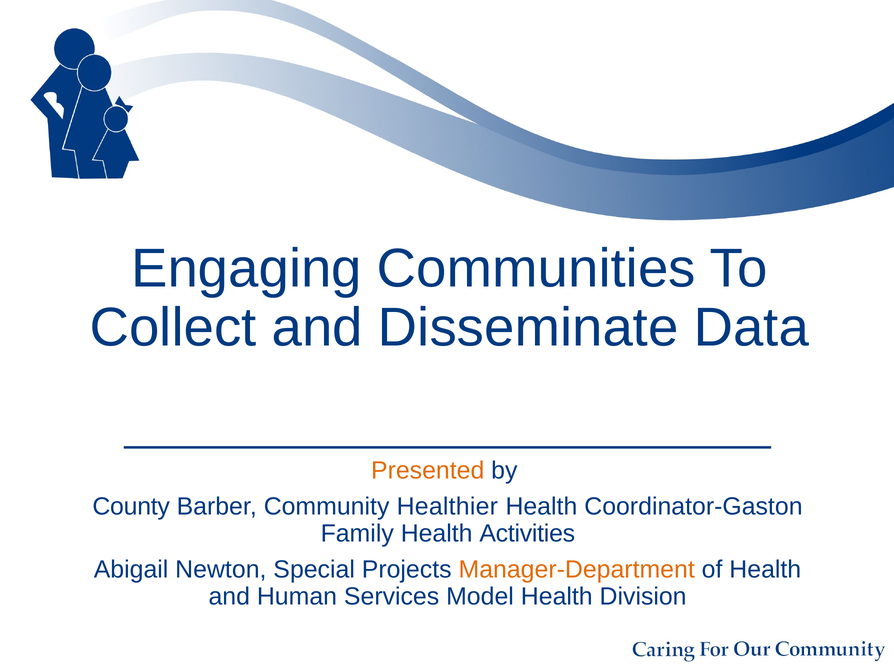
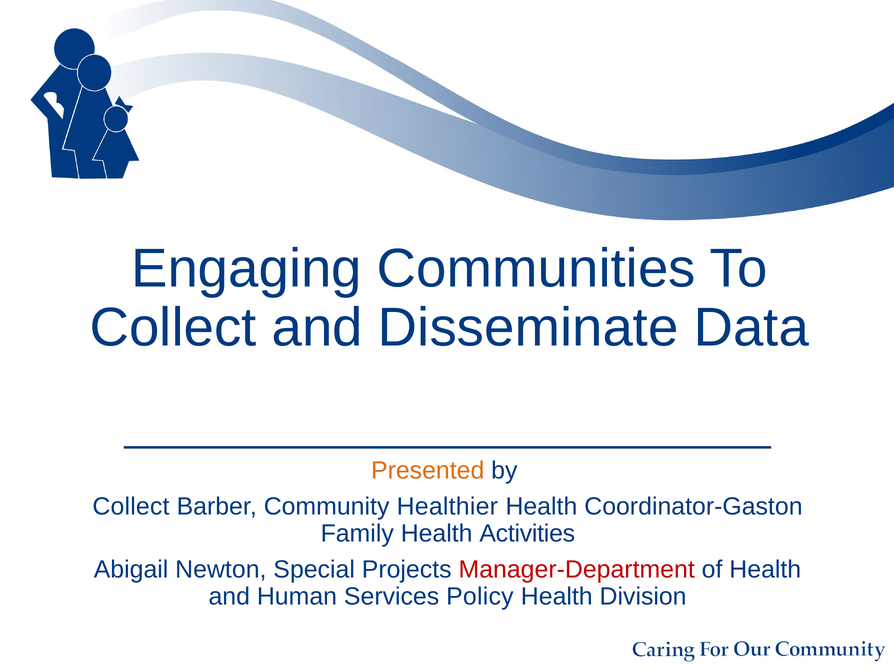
County: County -> Collect (131, 506)
Manager-Department colour: orange -> red (577, 569)
Model: Model -> Policy (480, 596)
